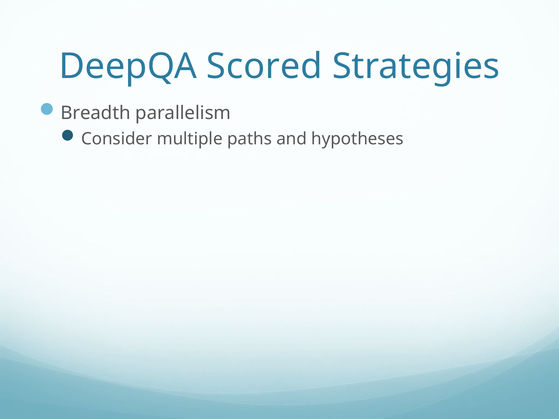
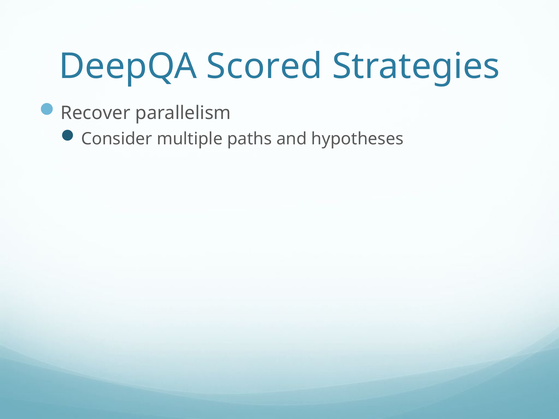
Breadth: Breadth -> Recover (95, 113)
